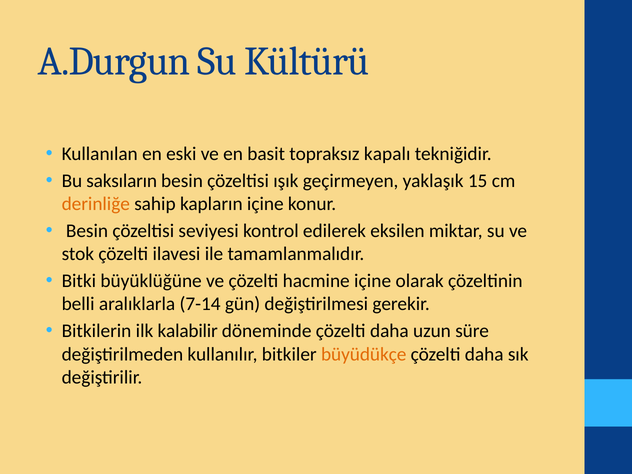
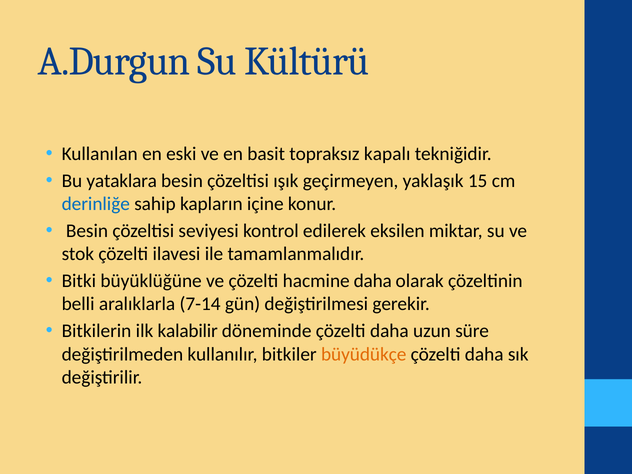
saksıların: saksıların -> yataklara (122, 181)
derinliğe colour: orange -> blue (96, 204)
hacmine içine: içine -> daha (373, 281)
